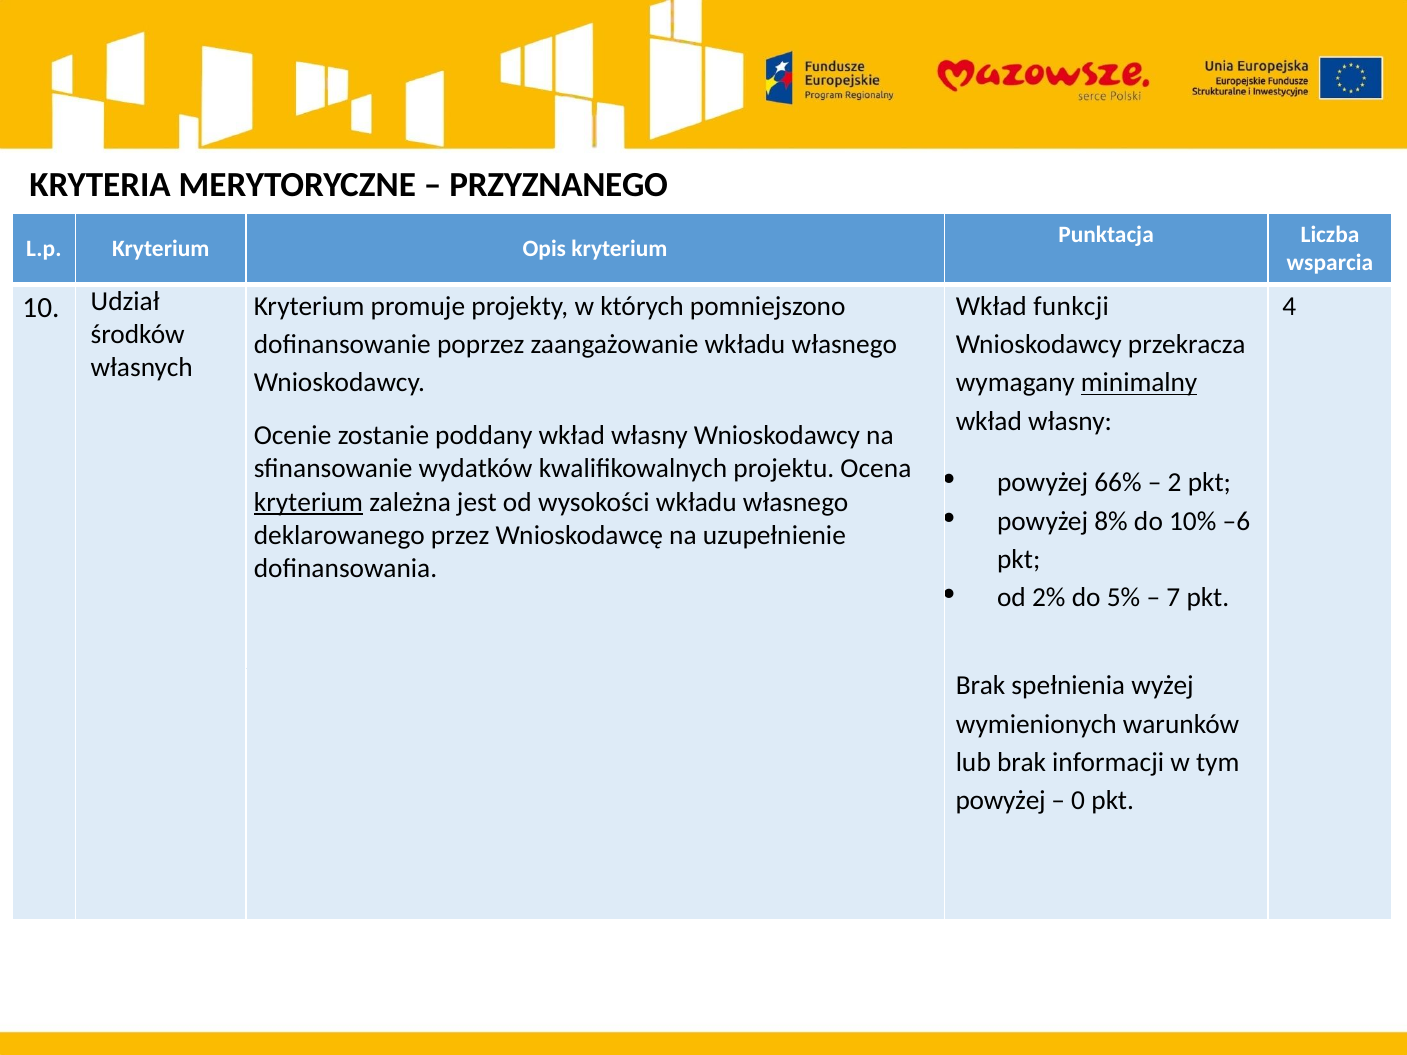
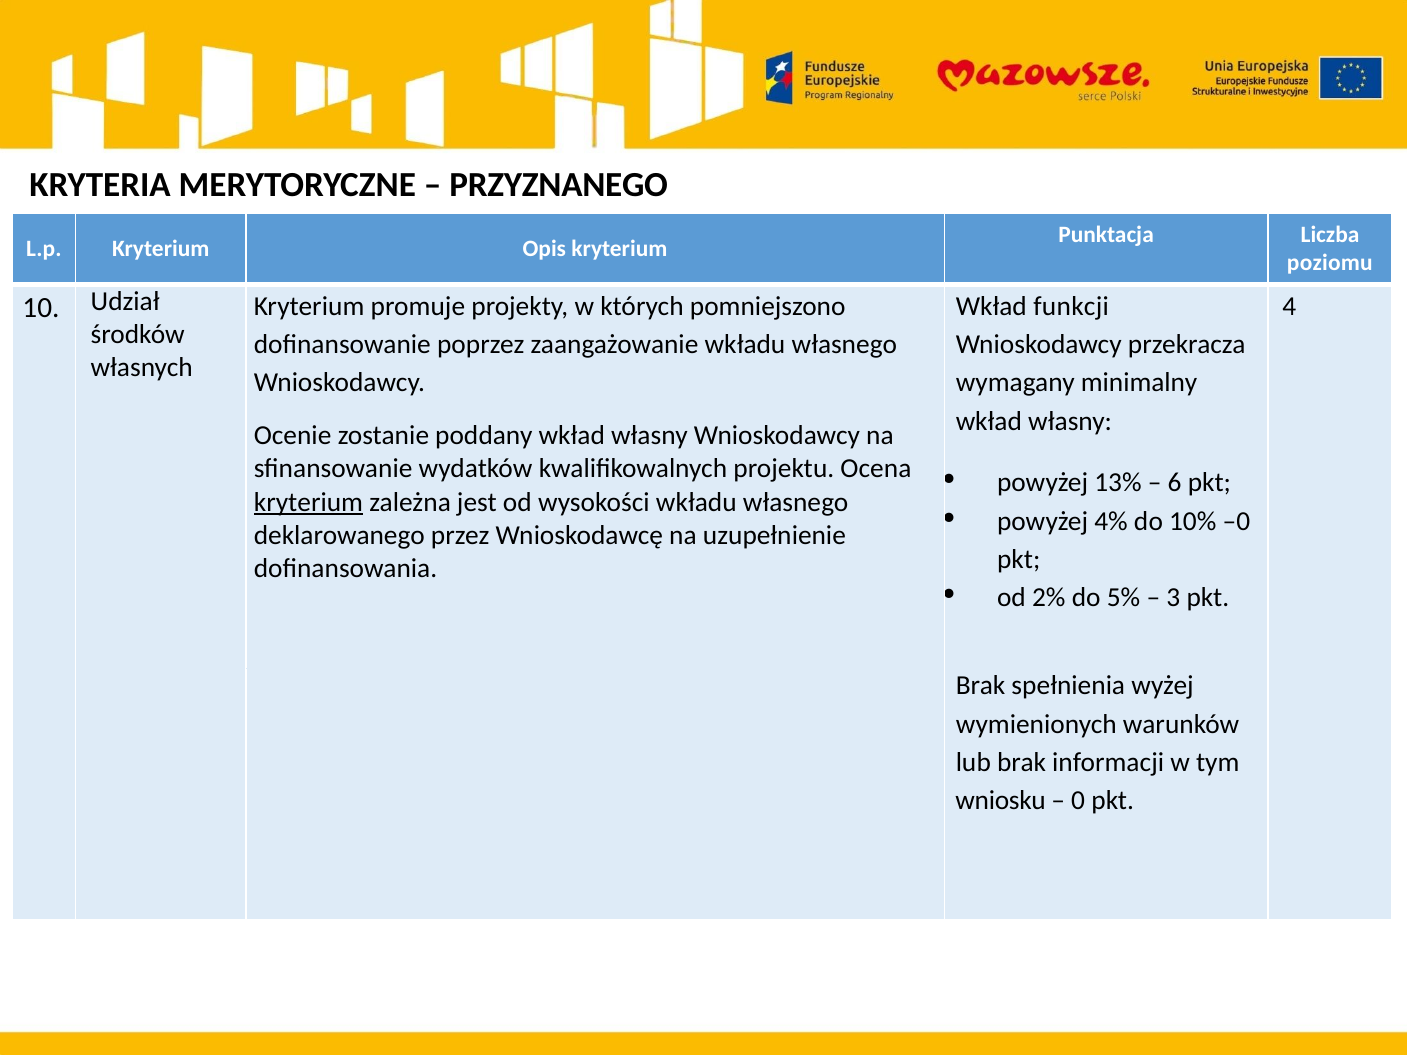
wsparcia: wsparcia -> poziomu (1330, 263)
minimalny underline: present -> none (1139, 383)
66%: 66% -> 13% (1118, 483)
2: 2 -> 6 (1175, 483)
8%: 8% -> 4% (1111, 521)
–6: –6 -> –0 (1236, 521)
7: 7 -> 3 (1173, 598)
powyżej: powyżej -> wniosku (1001, 801)
